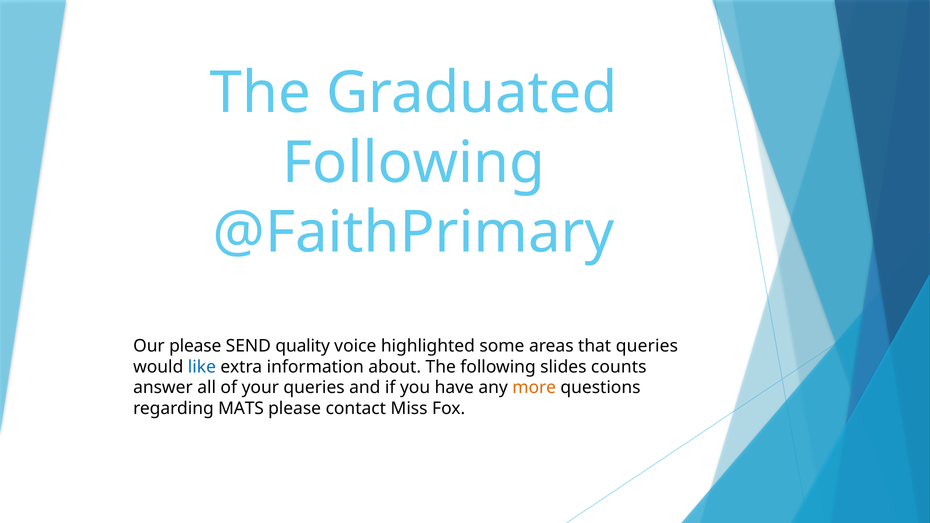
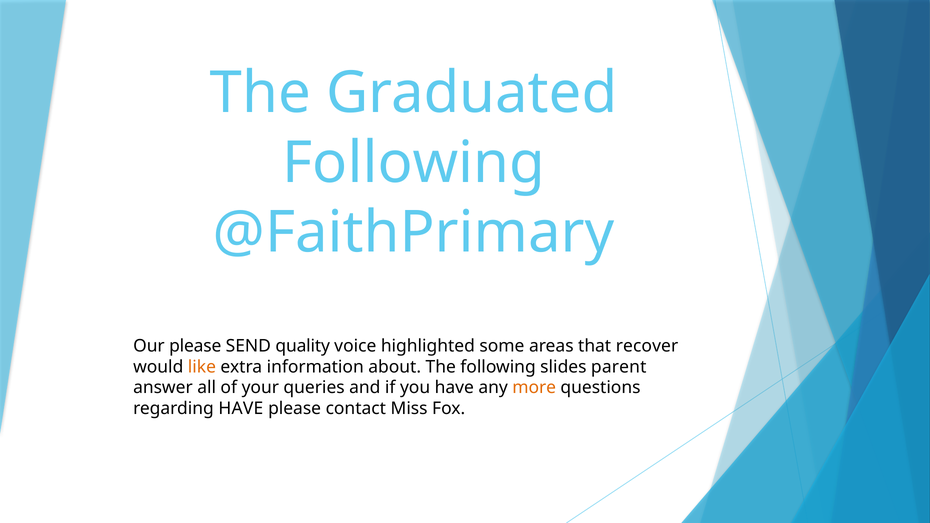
that queries: queries -> recover (647, 346)
like colour: blue -> orange (202, 367)
counts: counts -> parent (619, 367)
regarding MATS: MATS -> HAVE (241, 409)
